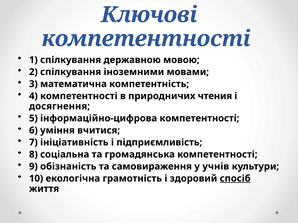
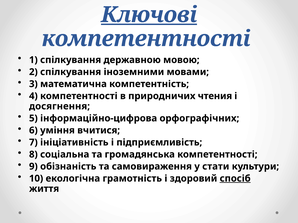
Ключові underline: none -> present (149, 15)
інформаційно-цифрова компетентності: компетентності -> орфографічних (199, 119)
учнів: учнів -> стати (216, 167)
